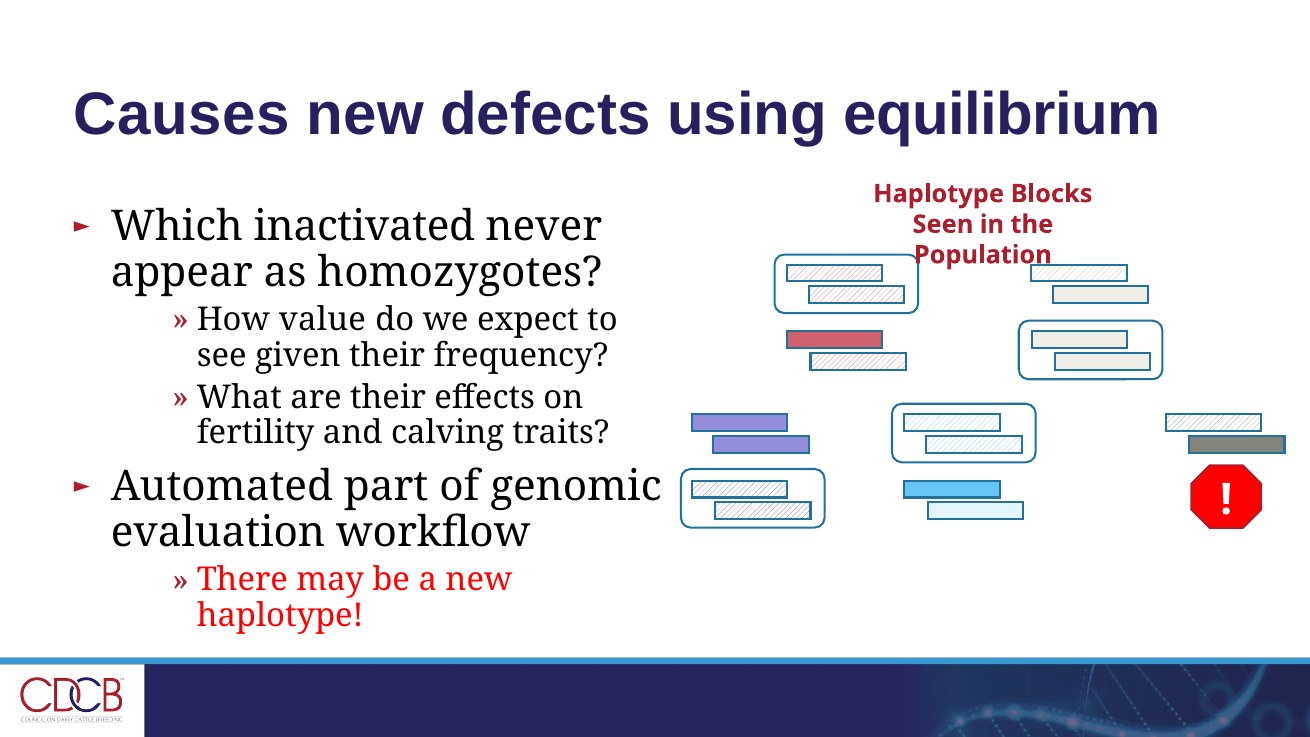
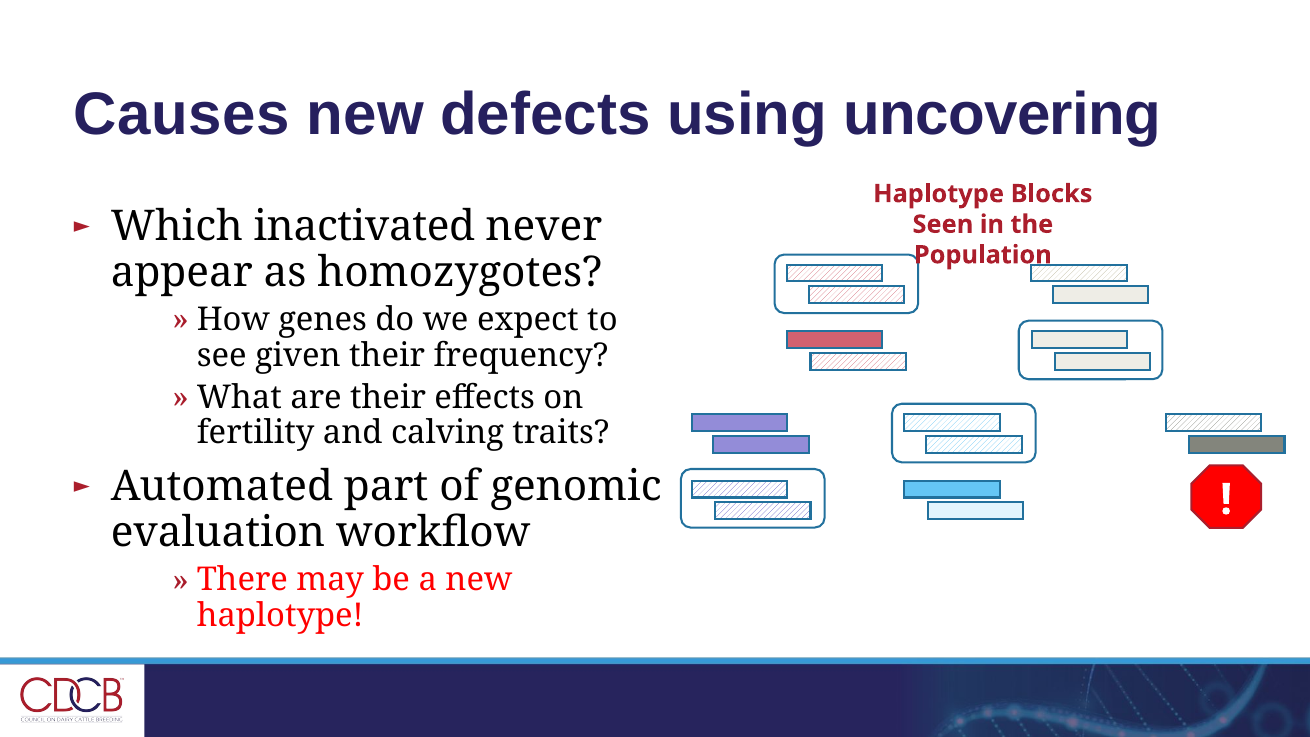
equilibrium: equilibrium -> uncovering (1002, 115)
value: value -> genes (323, 320)
